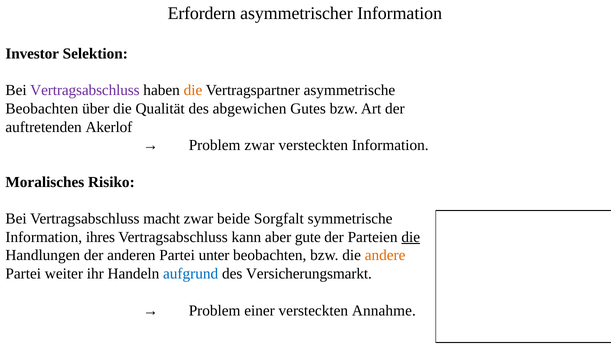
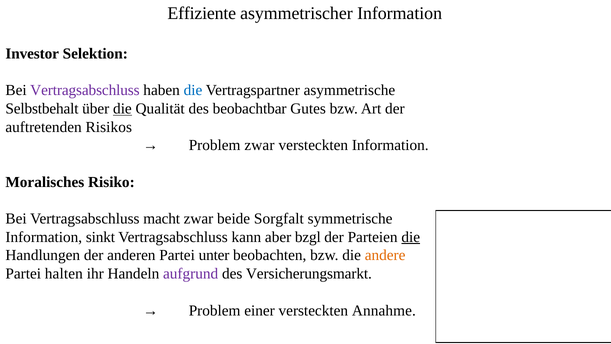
Erfordern: Erfordern -> Effiziente (202, 13)
die colour: orange -> blue (193, 90)
Beobachten: Beobachten -> Selbstbehalt (42, 109)
die underline: none -> present (122, 109)
abgewichen: abgewichen -> beobachtbar (250, 109)
Akerlof: Akerlof -> Risikos (109, 127)
ihres: ihres -> sinkt (100, 237)
gute: gute -> bzgl (308, 237)
weiter: weiter -> halten (64, 274)
aufgrund colour: blue -> purple (191, 274)
